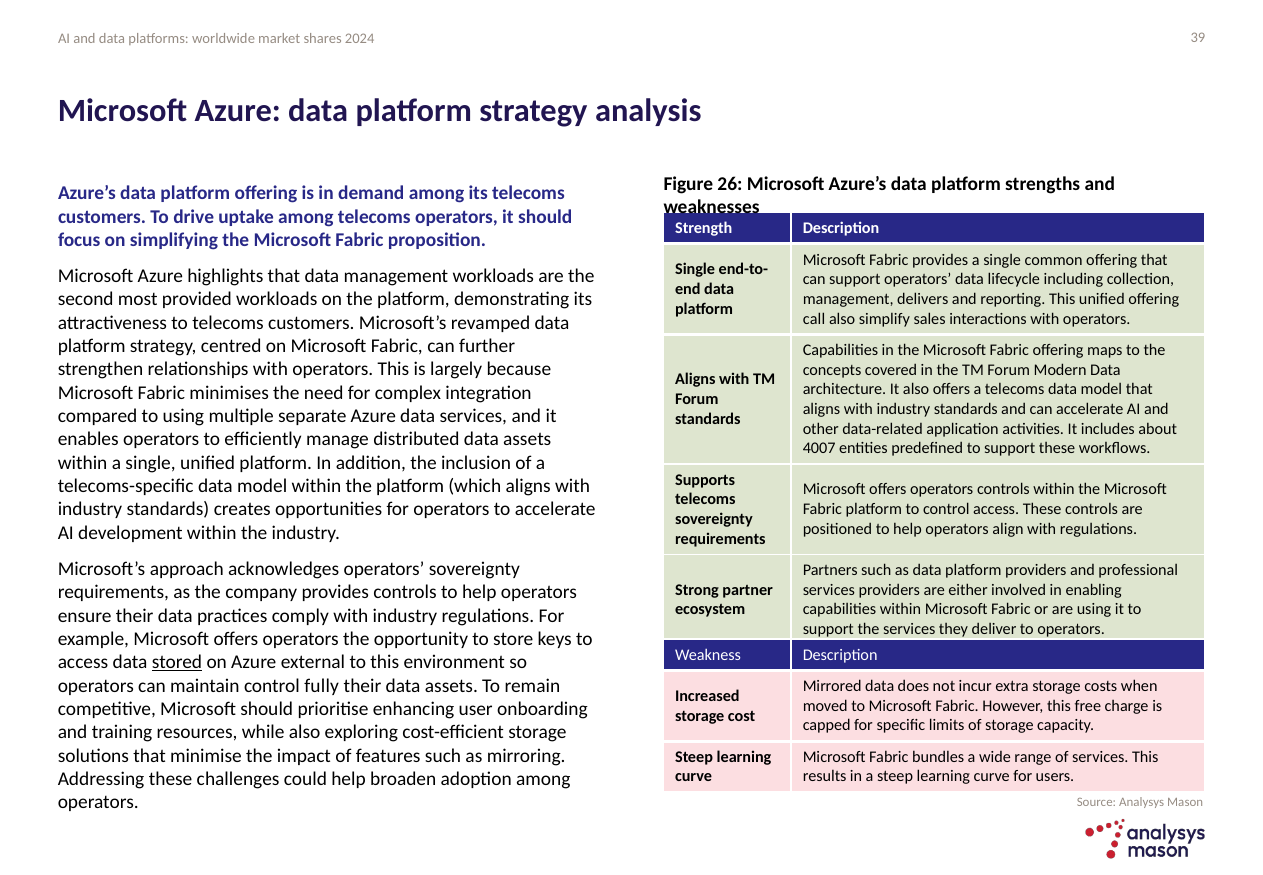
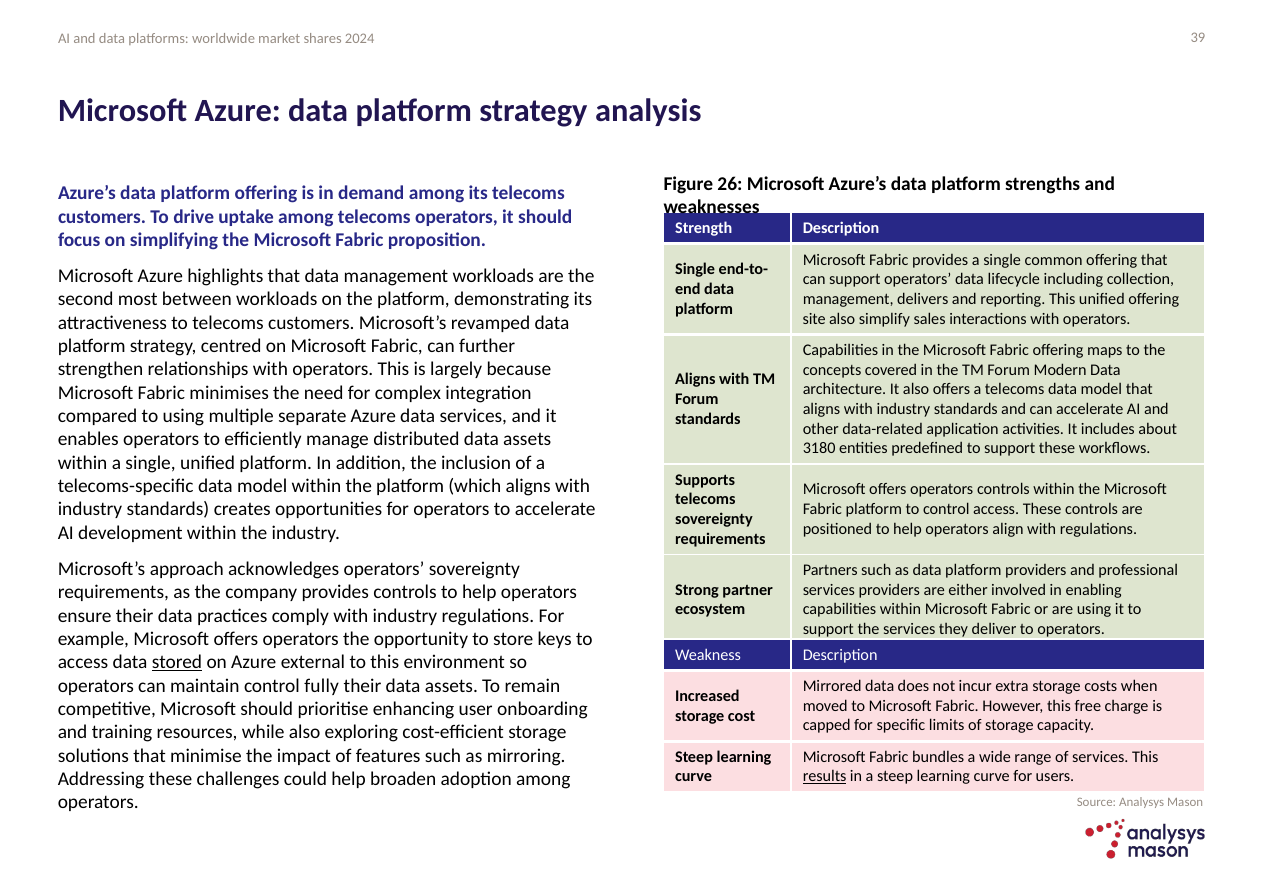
provided: provided -> between (197, 299)
call: call -> site (814, 318)
4007: 4007 -> 3180 (819, 448)
results underline: none -> present (825, 776)
